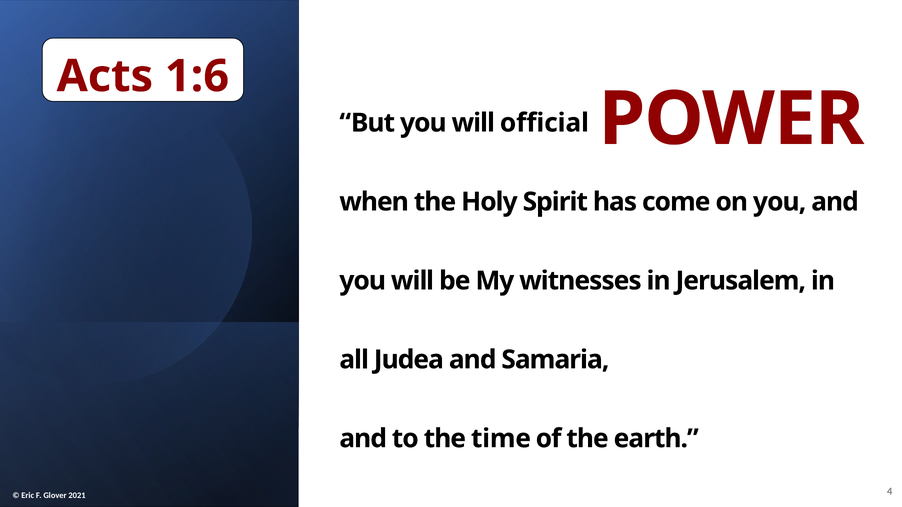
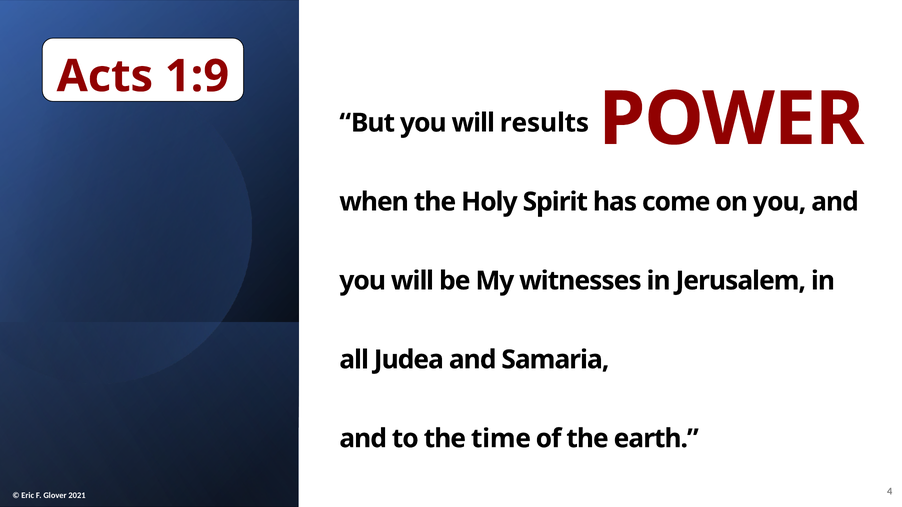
1:6: 1:6 -> 1:9 (197, 76)
official: official -> results (544, 123)
